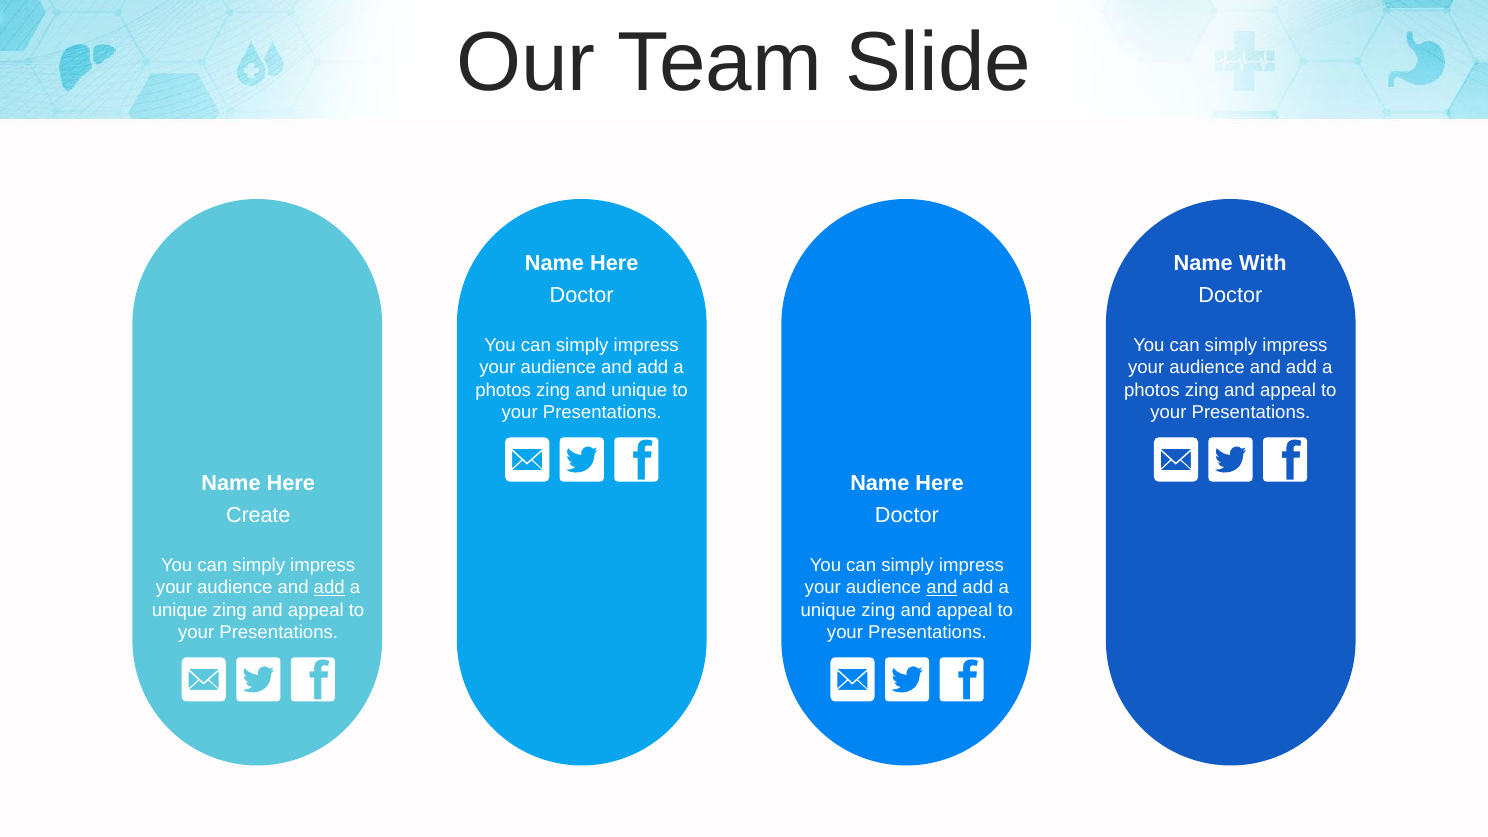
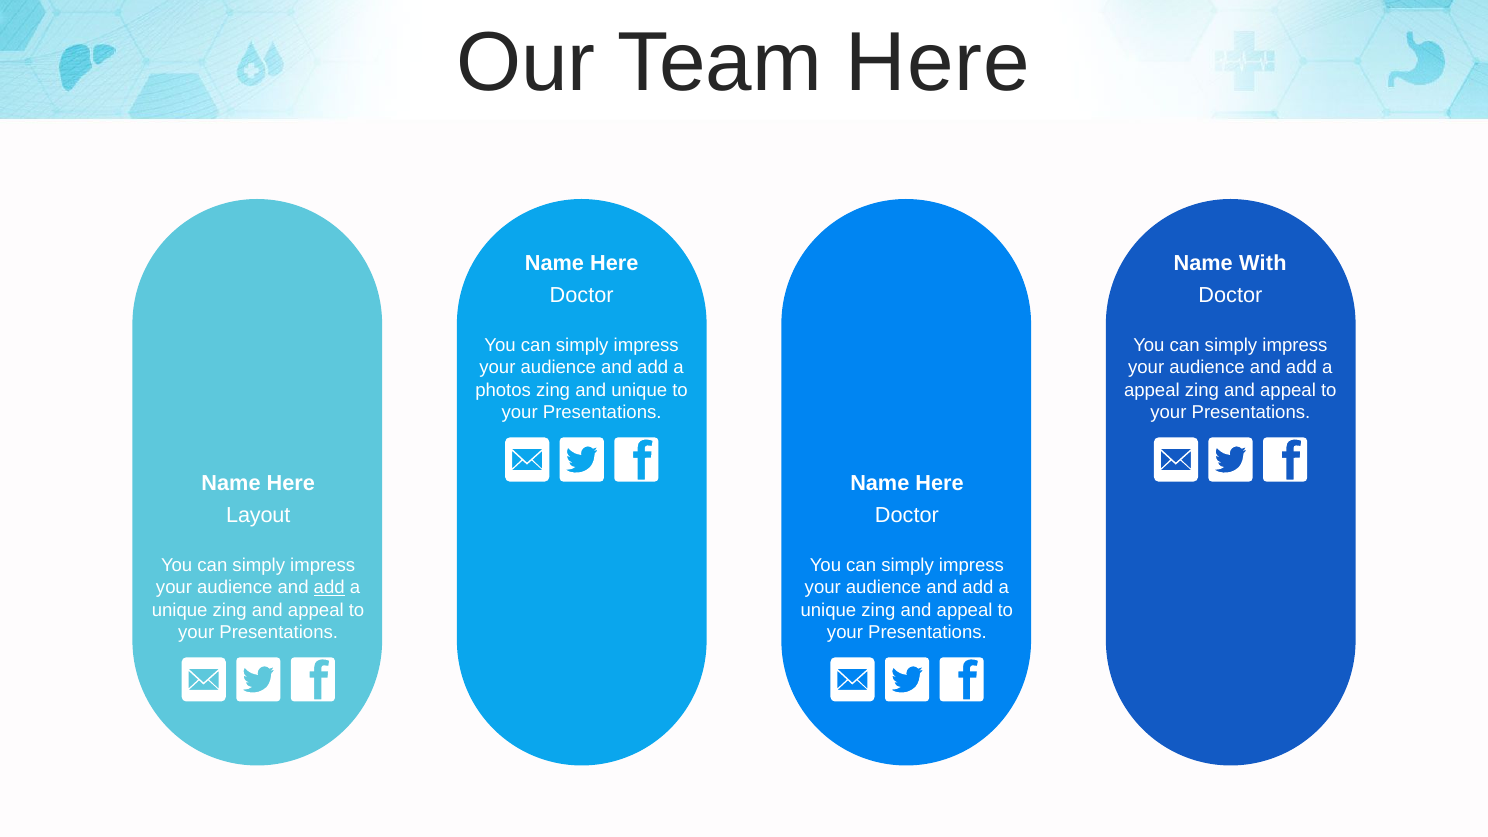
Team Slide: Slide -> Here (938, 63)
photos: photos -> appeal (1152, 390)
Create: Create -> Layout (258, 516)
and underline: present -> none (942, 588)
